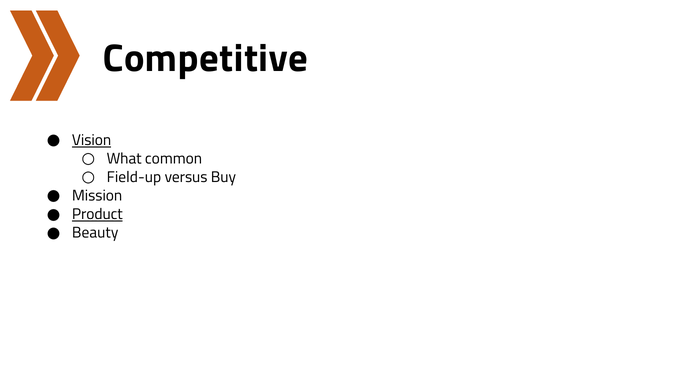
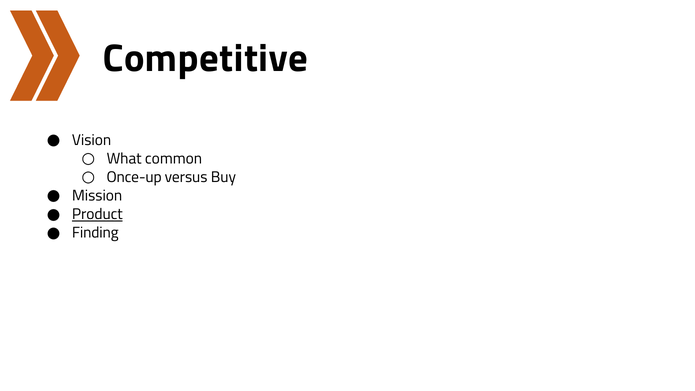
Vision underline: present -> none (92, 140)
Field-up: Field-up -> Once-up (134, 177)
Beauty: Beauty -> Finding (95, 233)
